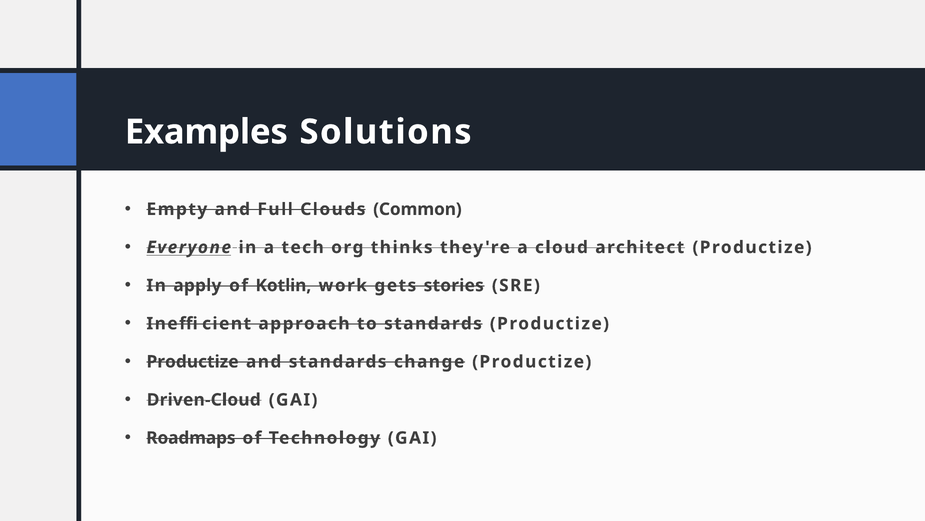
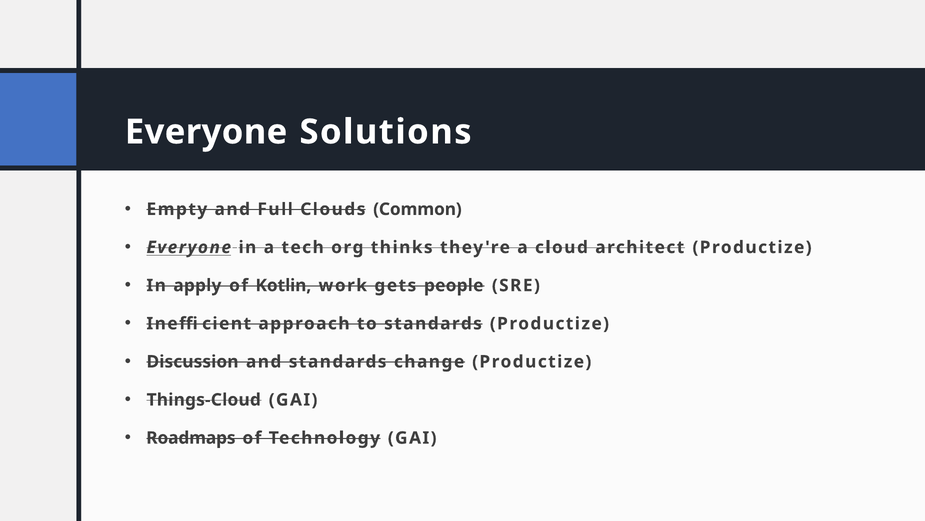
Examples: Examples -> Everyone (206, 132)
stories: stories -> people (454, 285)
Productize: Productize -> Discussion (193, 361)
Driven-Cloud: Driven-Cloud -> Things-Cloud (204, 399)
